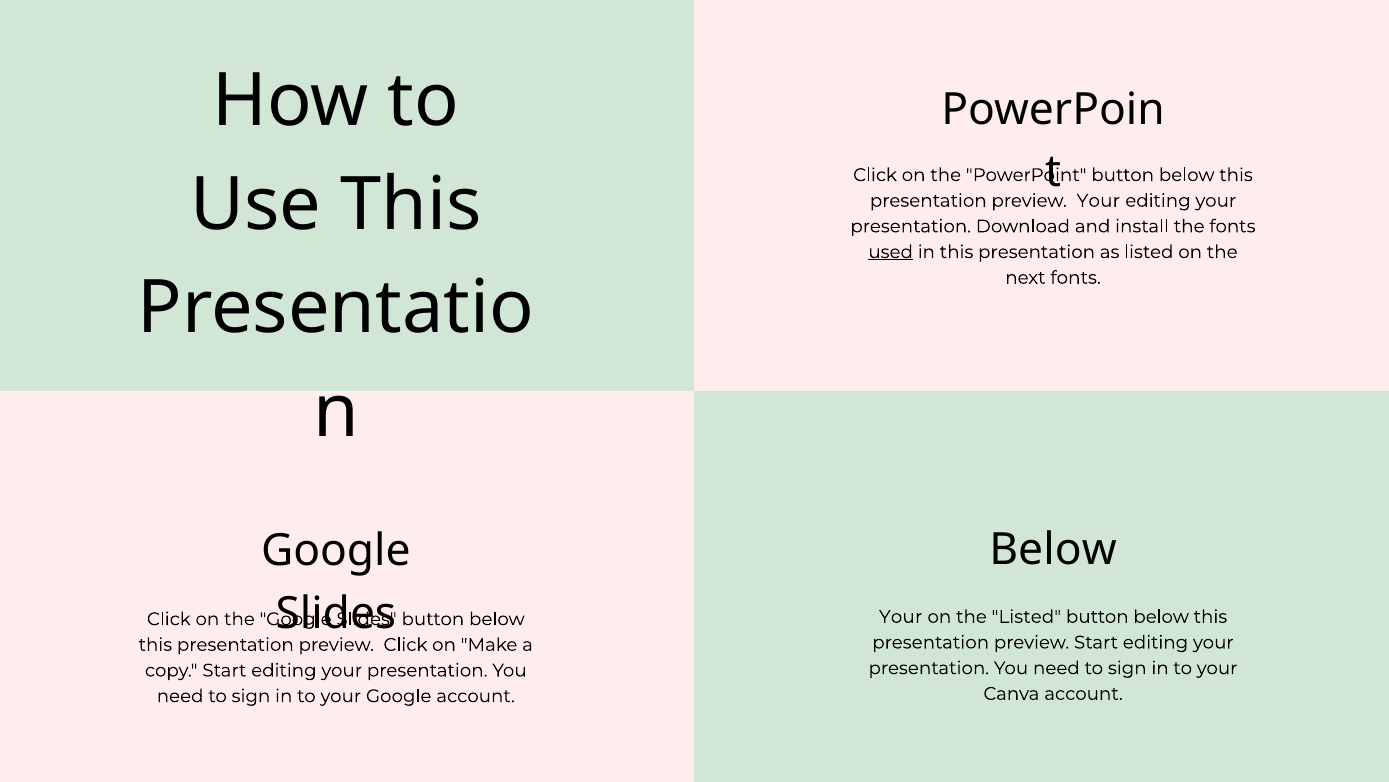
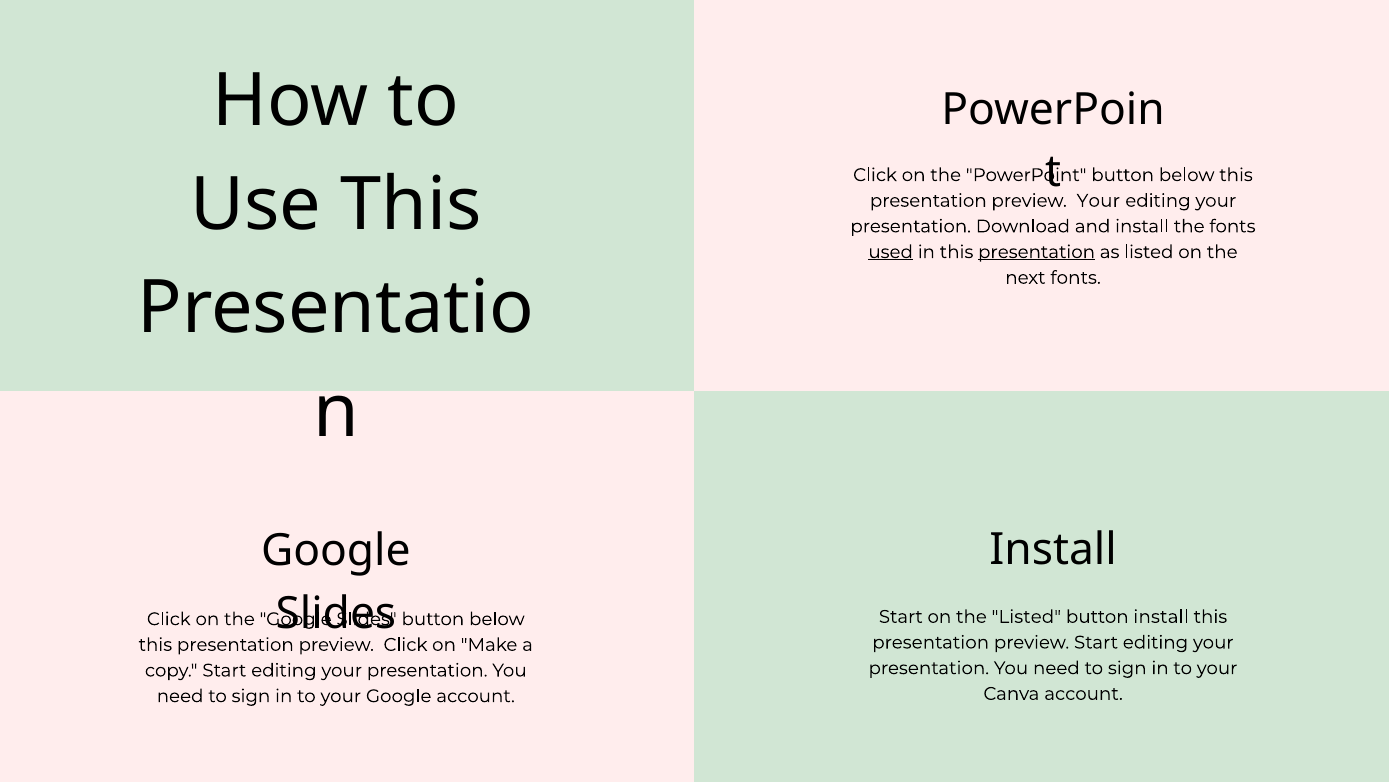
presentation underline: none -> present (1037, 252)
Below: Below -> Install (1053, 550)
Your: Your -> Start (901, 616)
below: below -> install (1161, 616)
